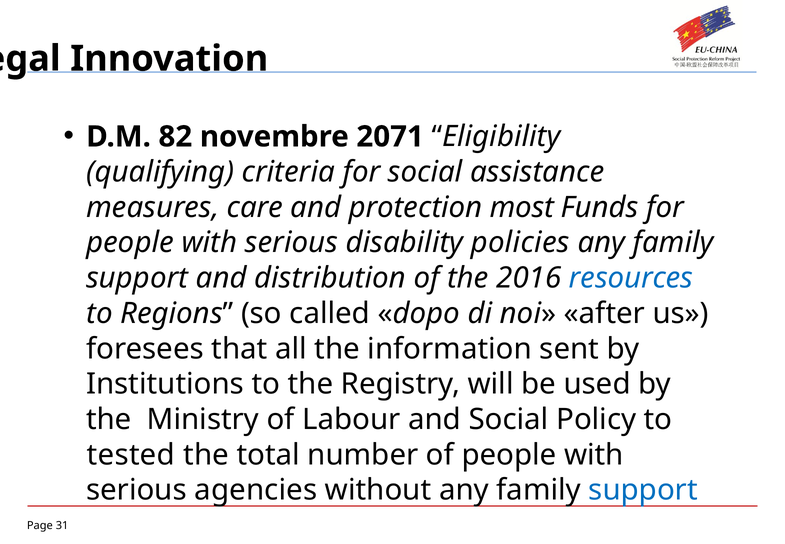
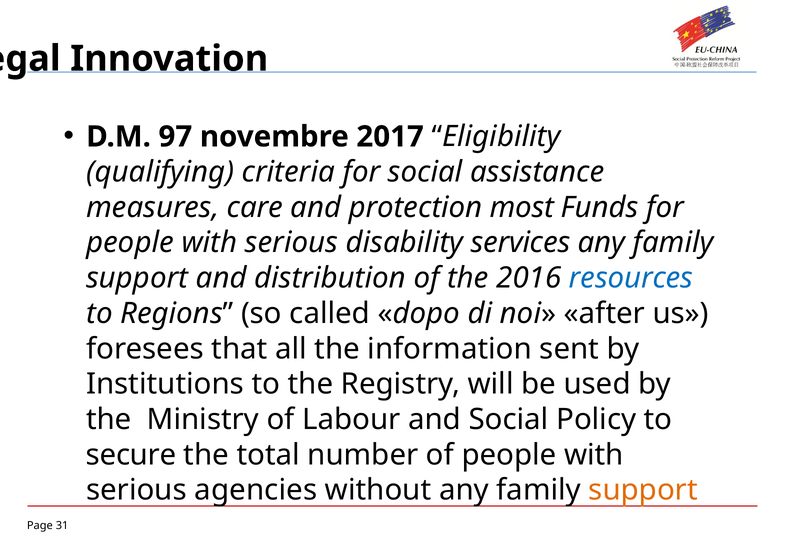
82: 82 -> 97 (175, 137)
2071: 2071 -> 2017 (390, 137)
policies: policies -> services (521, 243)
tested: tested -> secure (131, 454)
support colour: blue -> orange (643, 490)
